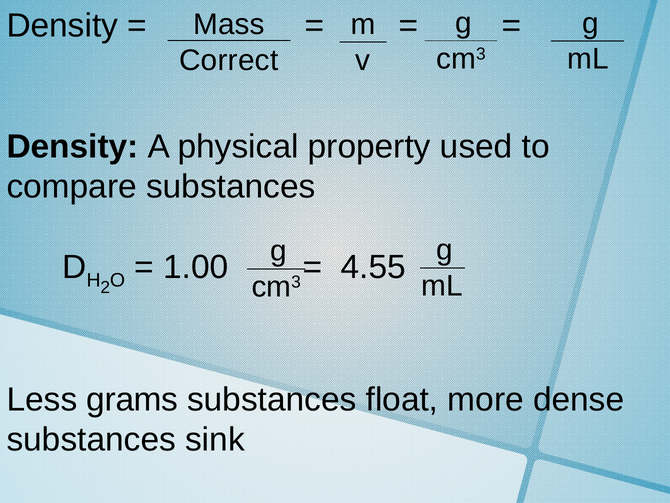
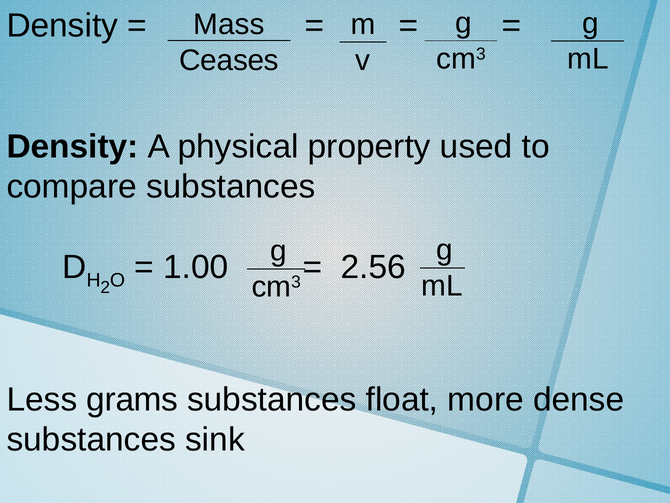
Correct: Correct -> Ceases (229, 60)
4.55: 4.55 -> 2.56 (373, 267)
